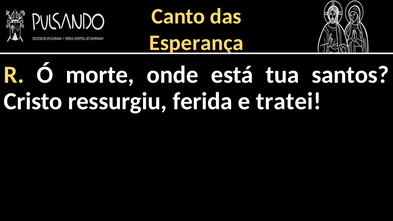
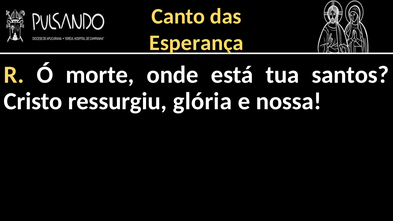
ferida: ferida -> glória (202, 101)
tratei: tratei -> nossa (289, 101)
